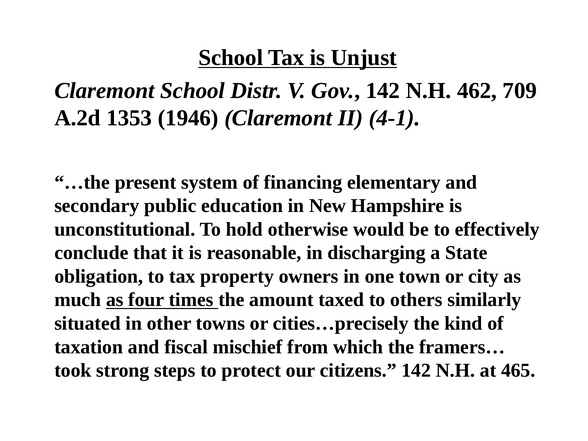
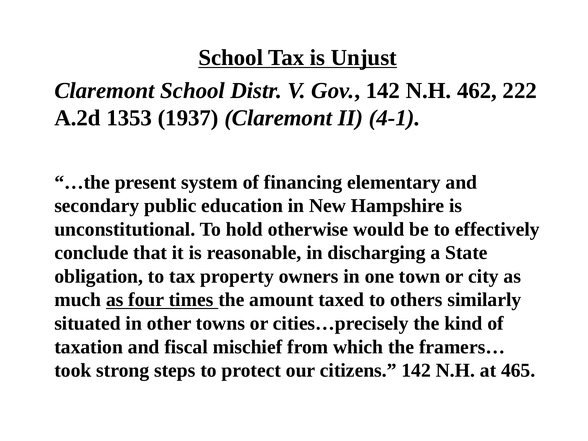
709: 709 -> 222 (520, 91)
1946: 1946 -> 1937 (188, 118)
